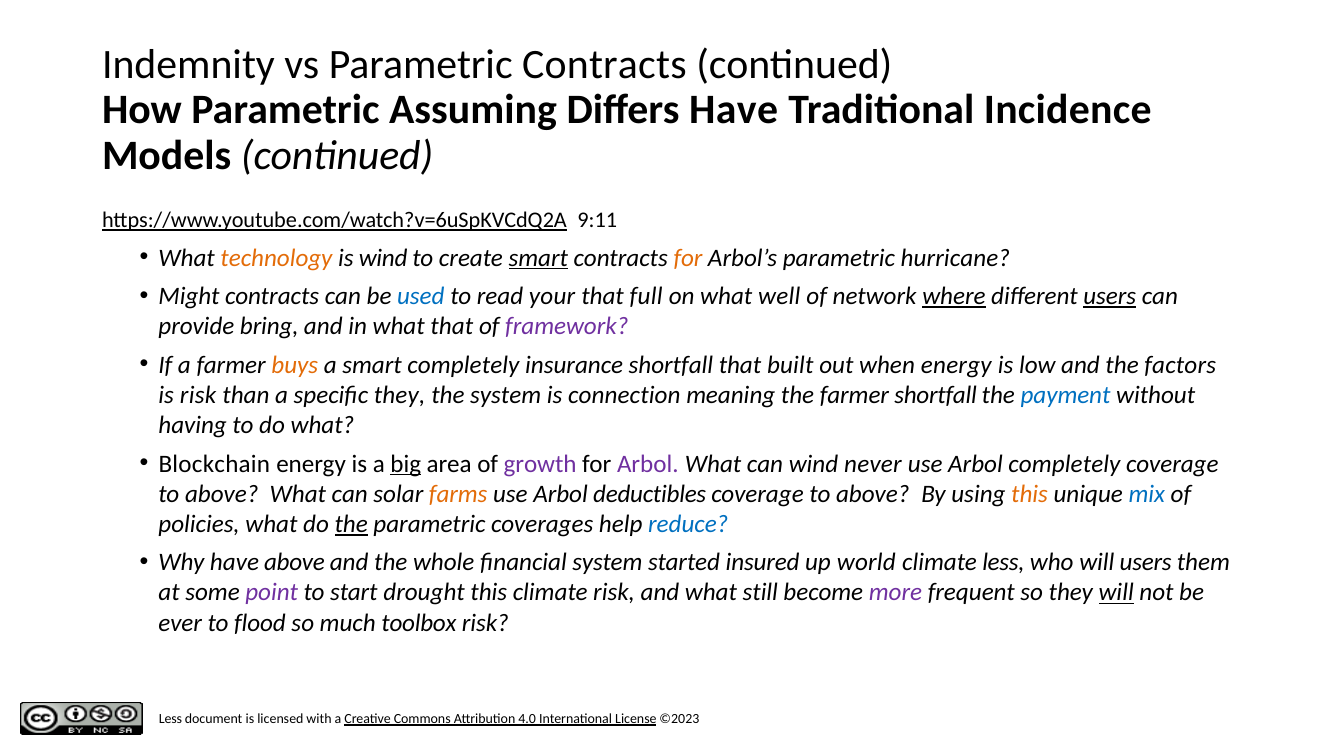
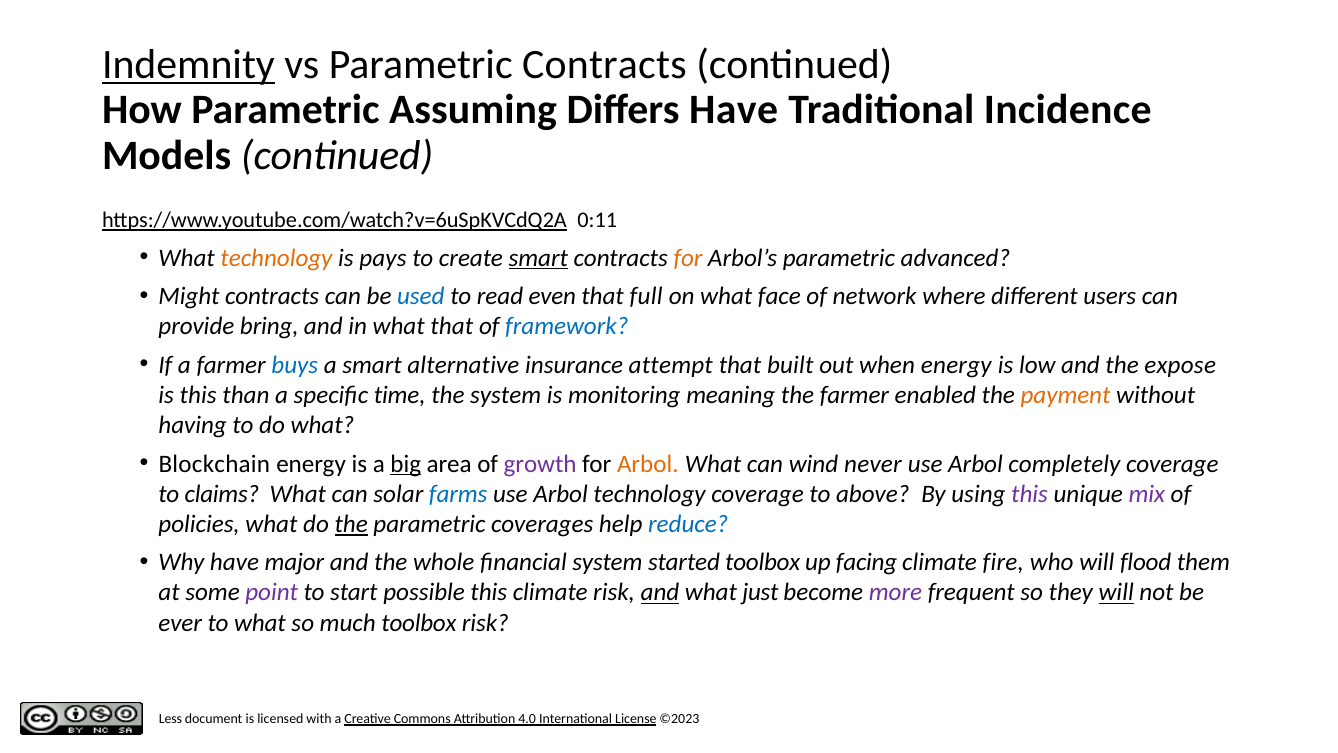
Indemnity underline: none -> present (188, 65)
9:11: 9:11 -> 0:11 (597, 220)
is wind: wind -> pays (383, 258)
hurricane: hurricane -> advanced (955, 258)
your: your -> even (552, 296)
well: well -> face (779, 296)
where underline: present -> none (954, 296)
users underline: present -> none (1110, 296)
framework colour: purple -> blue (567, 326)
buys colour: orange -> blue (295, 365)
smart completely: completely -> alternative (463, 365)
insurance shortfall: shortfall -> attempt (671, 365)
factors: factors -> expose (1180, 365)
is risk: risk -> this (198, 395)
specific they: they -> time (400, 395)
connection: connection -> monitoring (624, 395)
farmer shortfall: shortfall -> enabled (935, 395)
payment colour: blue -> orange (1066, 395)
Arbol colour: purple -> orange (648, 464)
above: above -> claims (222, 494)
farms colour: orange -> blue (458, 494)
Arbol deductibles: deductibles -> technology (650, 494)
this colour: orange -> purple (1030, 494)
mix colour: blue -> purple (1147, 494)
have above: above -> major (294, 562)
started insured: insured -> toolbox (763, 562)
world: world -> facing (867, 562)
climate less: less -> fire (1003, 562)
will users: users -> flood (1146, 562)
drought: drought -> possible (424, 592)
and underline: none -> present (660, 592)
still: still -> just (760, 592)
to flood: flood -> what (260, 622)
